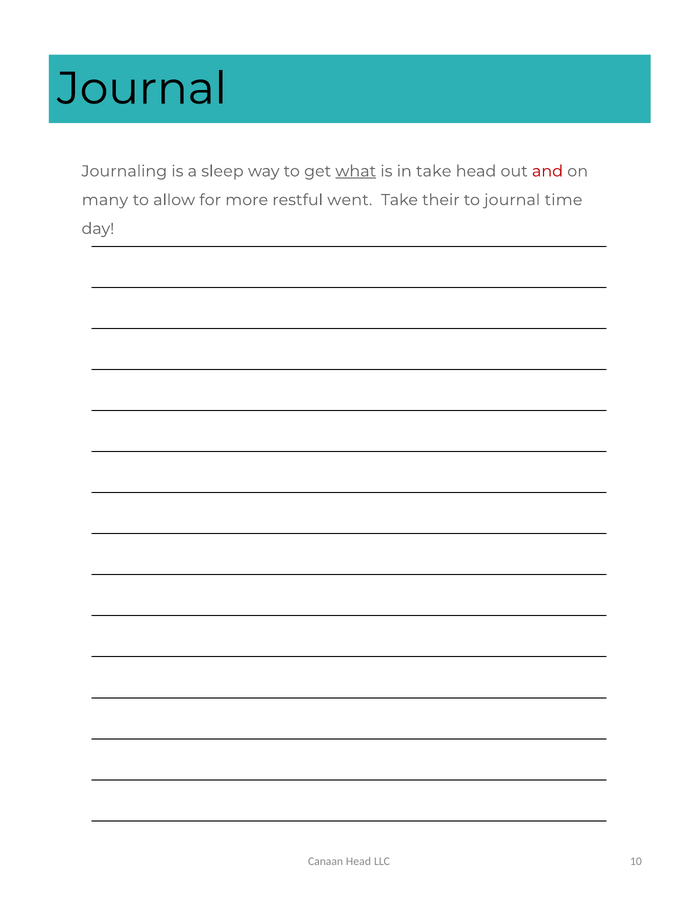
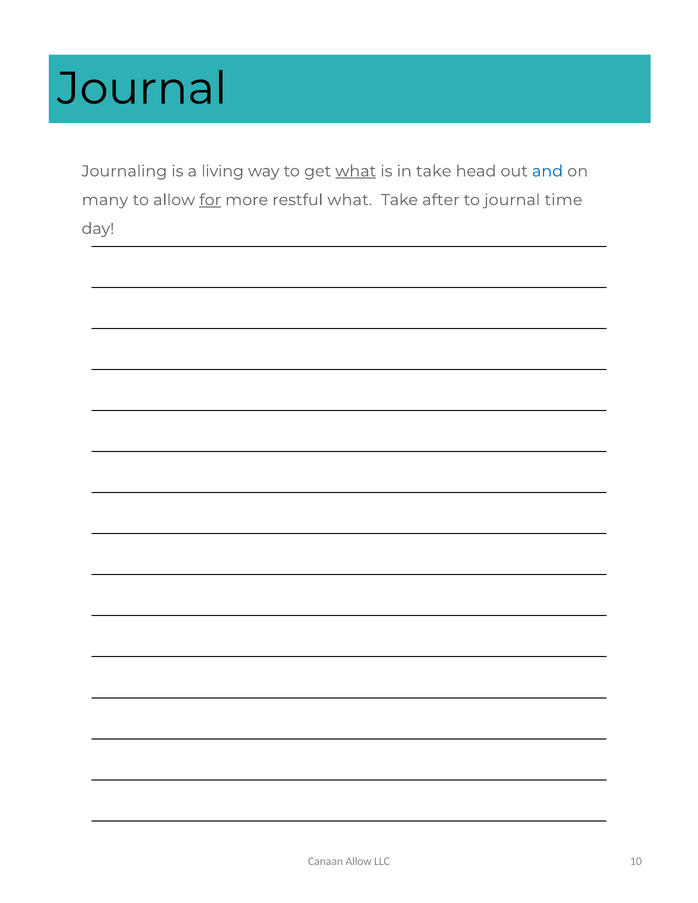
sleep: sleep -> living (223, 171)
and colour: red -> blue (547, 171)
for underline: none -> present (210, 200)
restful went: went -> what (350, 200)
their: their -> after (441, 200)
Canaan Head: Head -> Allow (359, 862)
